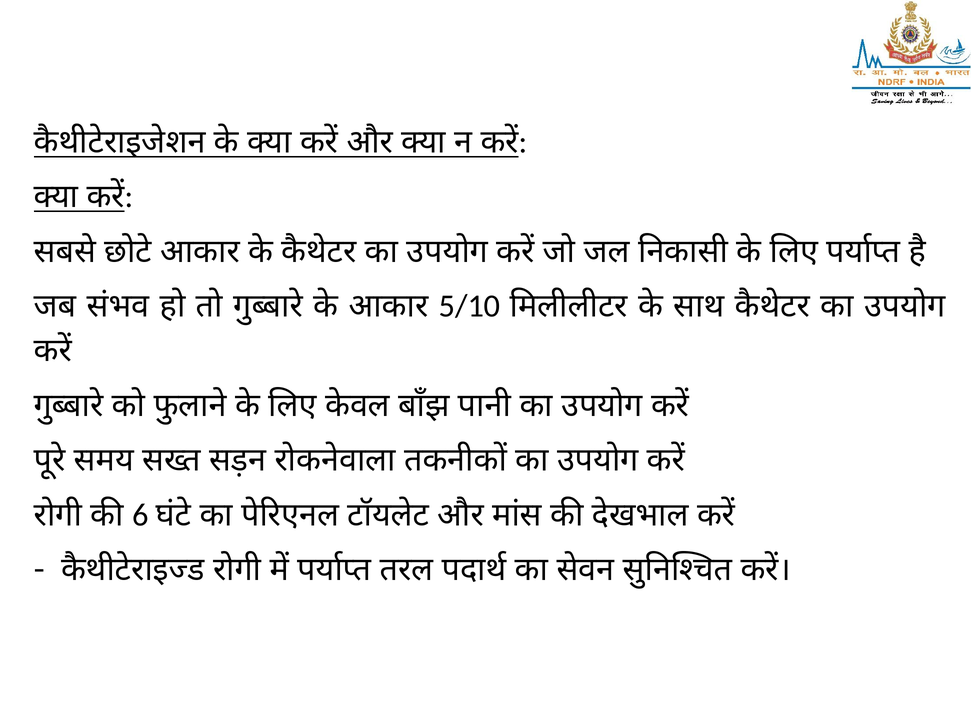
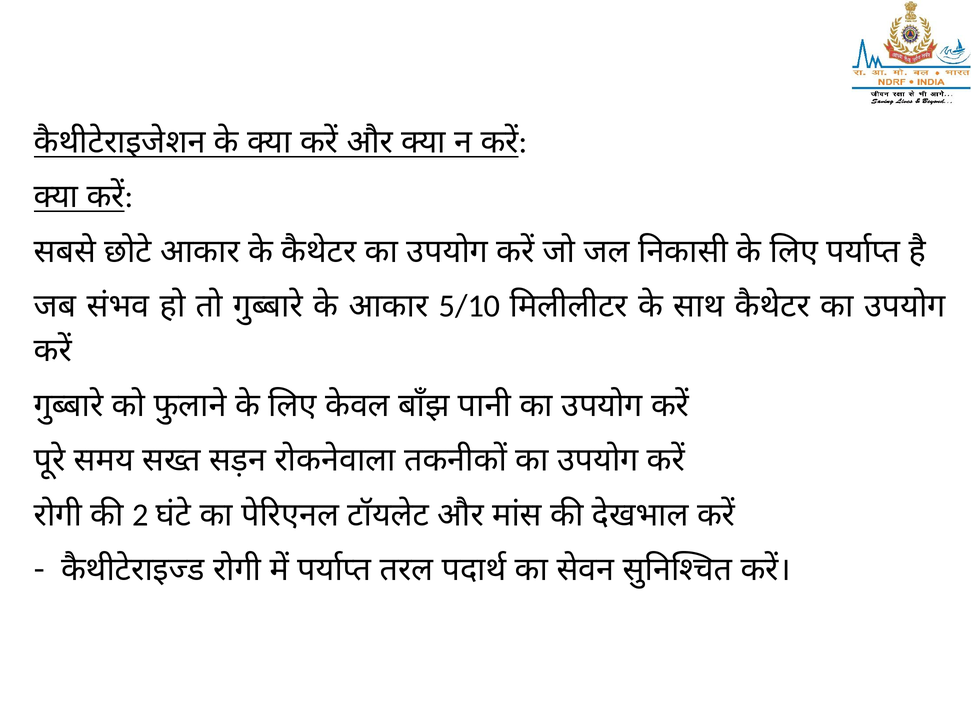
6: 6 -> 2 (140, 515)
